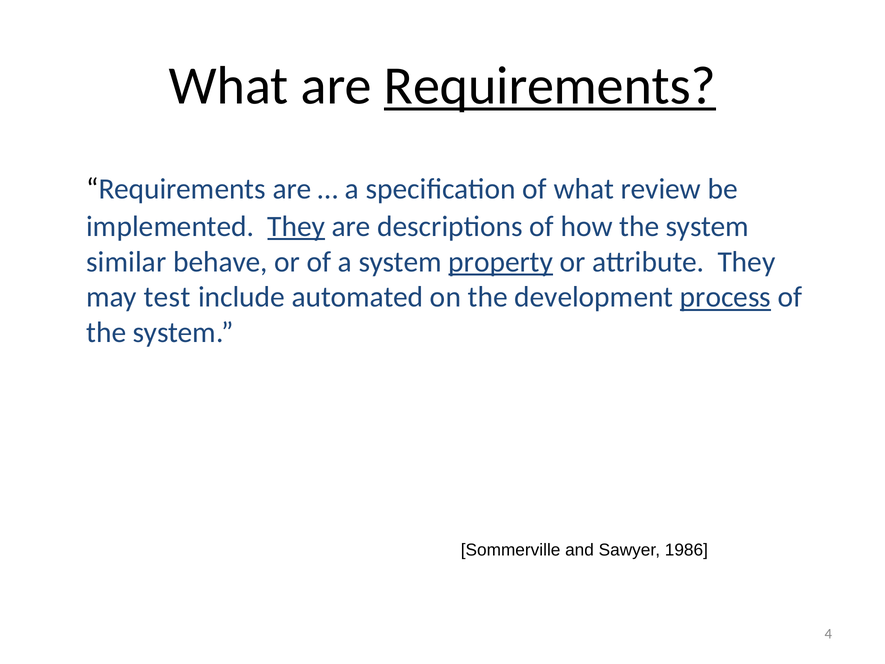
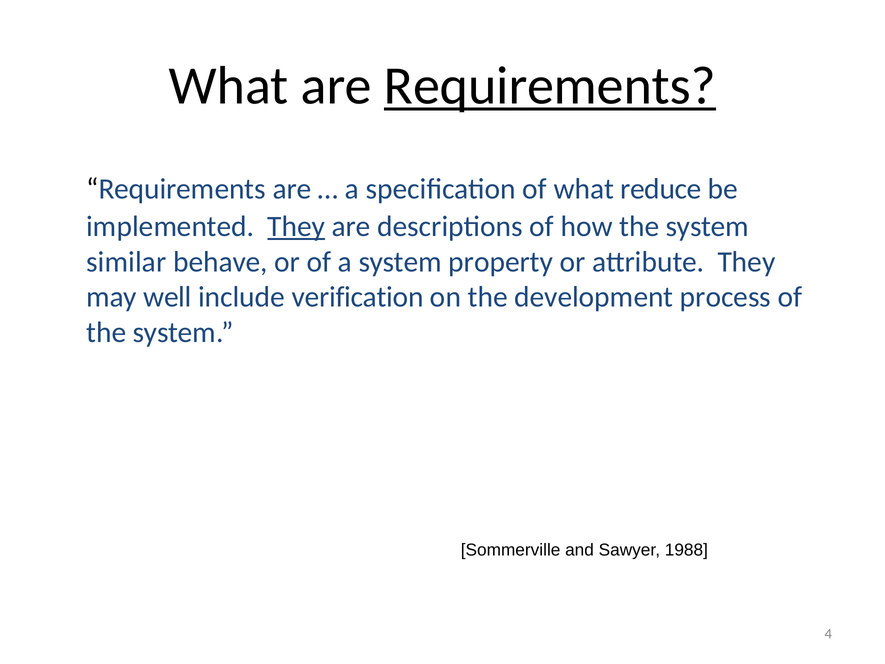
review: review -> reduce (661, 189)
property underline: present -> none (501, 262)
test: test -> well (168, 297)
automated: automated -> verification (358, 297)
process underline: present -> none (725, 297)
1986: 1986 -> 1988 (686, 550)
